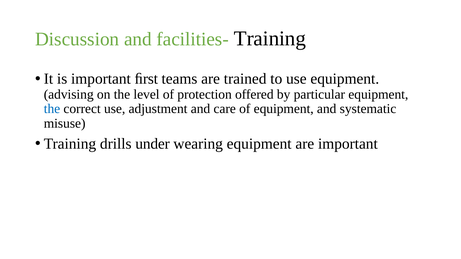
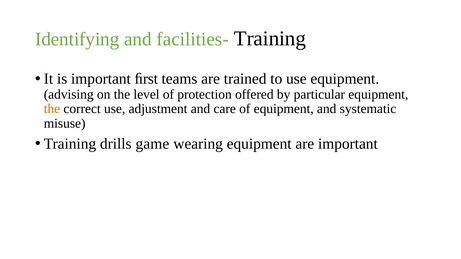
Discussion: Discussion -> Identifying (77, 39)
the colour: blue -> orange (52, 109)
under: under -> game (152, 144)
